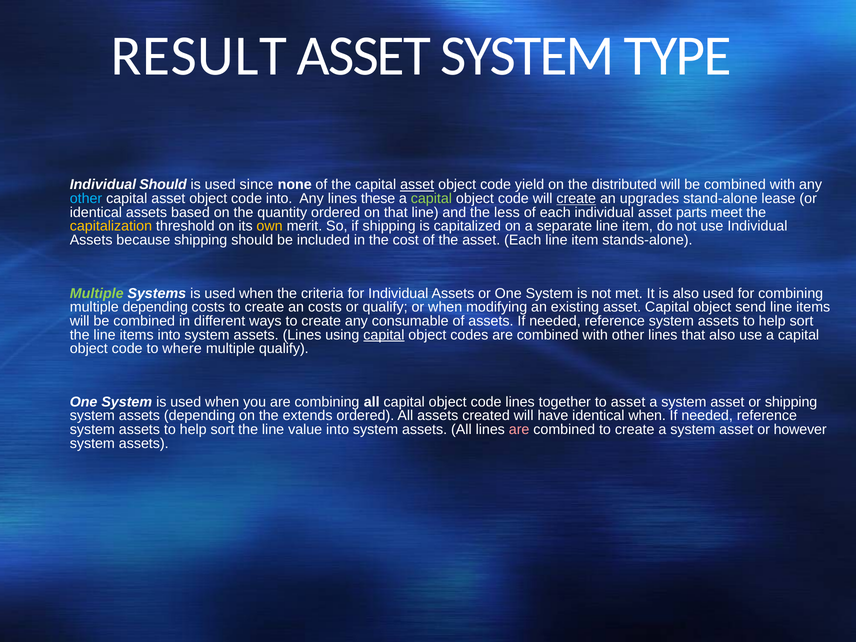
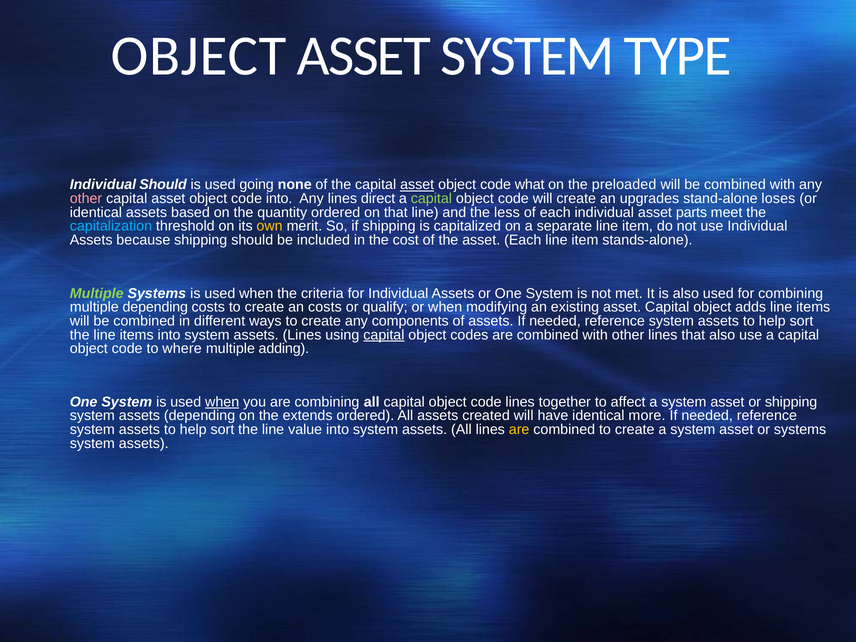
RESULT: RESULT -> OBJECT (199, 56)
since: since -> going (257, 185)
yield: yield -> what (530, 185)
distributed: distributed -> preloaded (624, 185)
other colour: light blue -> pink (86, 199)
these: these -> direct (378, 199)
create underline: present -> none (576, 199)
lease: lease -> loses (778, 199)
capitalization colour: yellow -> light blue (111, 226)
send: send -> adds (751, 307)
consumable: consumable -> components (410, 321)
multiple qualify: qualify -> adding (284, 349)
when underline: none -> present (222, 402)
to asset: asset -> affect (628, 402)
identical when: when -> more (647, 416)
are colour: pink -> yellow (519, 430)
or however: however -> systems (800, 430)
